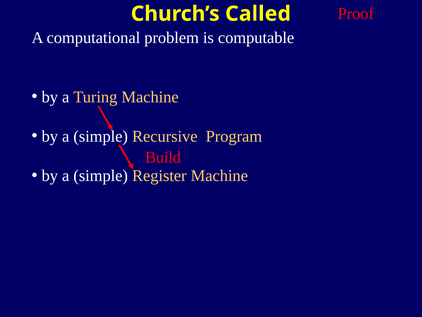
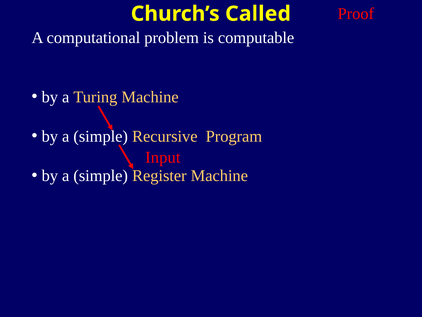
Build: Build -> Input (163, 157)
